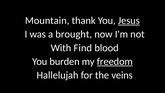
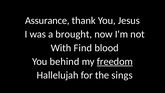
Mountain: Mountain -> Assurance (47, 21)
Jesus underline: present -> none (129, 21)
burden: burden -> behind (64, 61)
veins: veins -> sings (122, 75)
